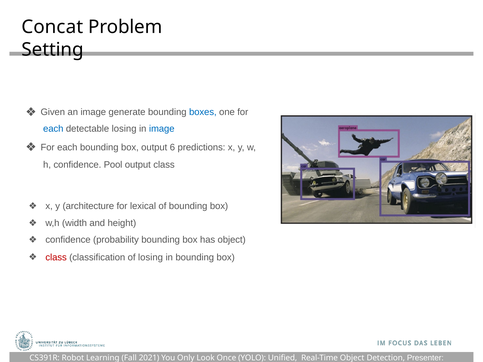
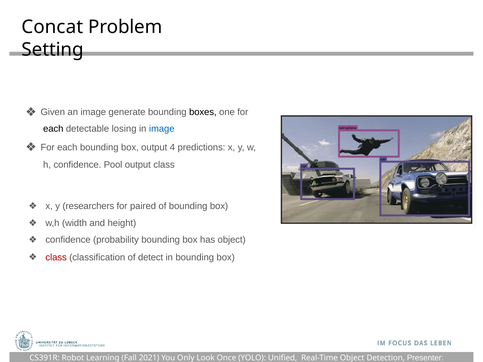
boxes colour: blue -> black (203, 112)
each colour: blue -> black (53, 129)
6: 6 -> 4 (172, 147)
architecture: architecture -> researchers (88, 206)
lexical: lexical -> paired (143, 206)
of losing: losing -> detect (151, 257)
